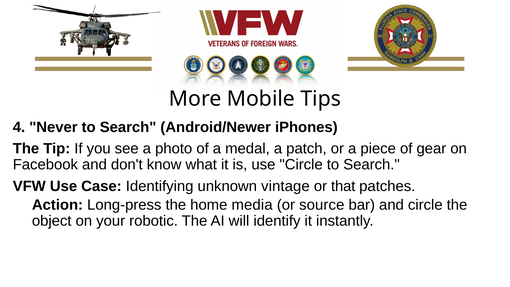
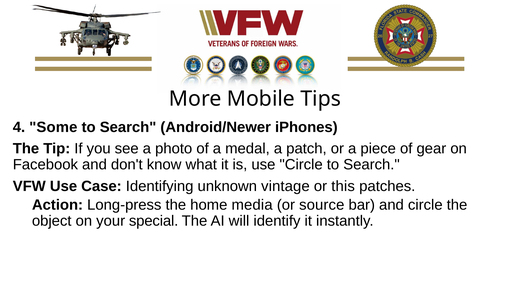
Never: Never -> Some (53, 127)
that: that -> this (343, 186)
robotic: robotic -> special (154, 221)
